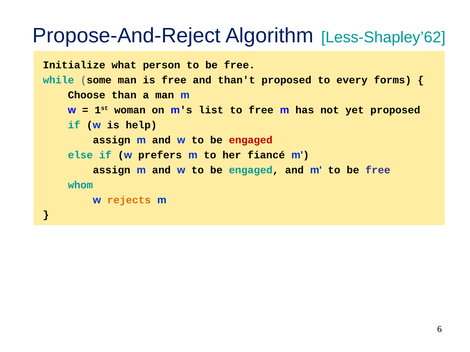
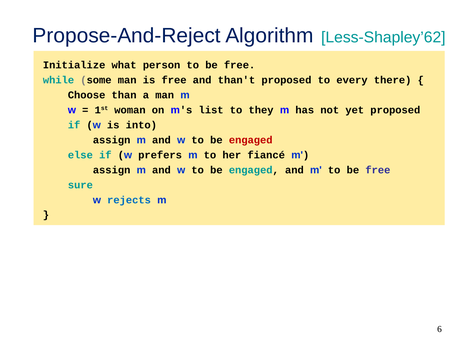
forms: forms -> there (393, 80)
to free: free -> they (261, 110)
help: help -> into (141, 125)
whom: whom -> sure (80, 185)
rejects colour: orange -> blue (129, 200)
